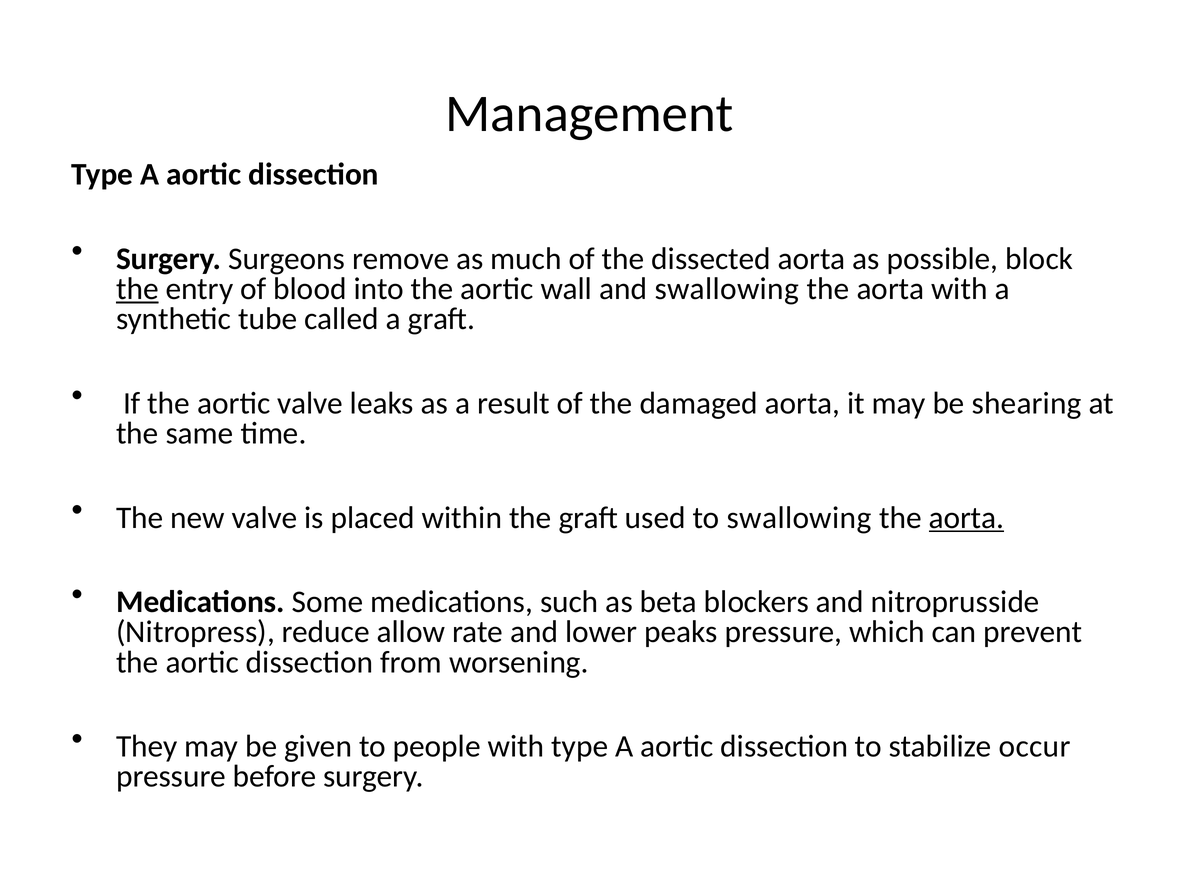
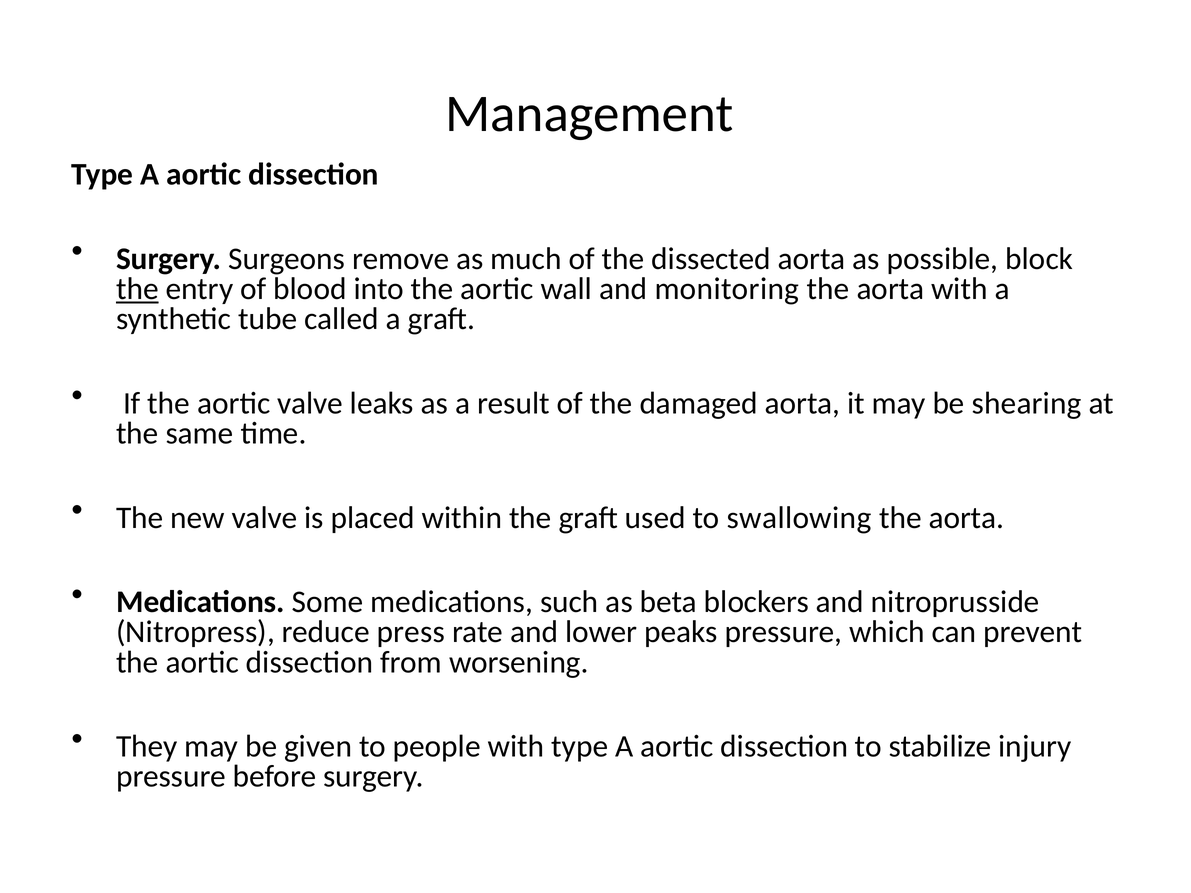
and swallowing: swallowing -> monitoring (727, 289)
aorta underline: present -> none (966, 518)
allow: allow -> press (411, 632)
occur: occur -> injury (1035, 747)
